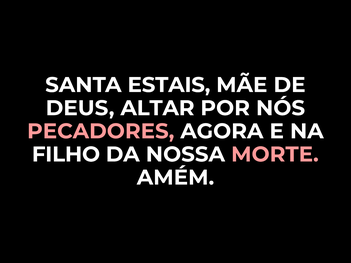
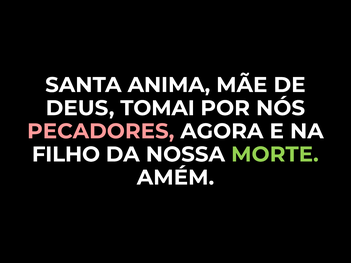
ESTAIS: ESTAIS -> ANIMA (169, 85)
ALTAR: ALTAR -> TOMAI (157, 108)
MORTE colour: pink -> light green (275, 155)
